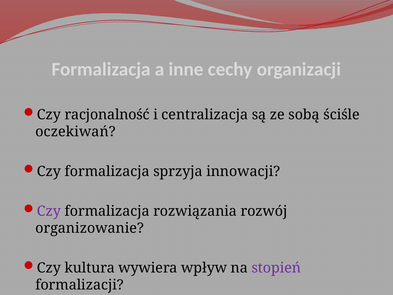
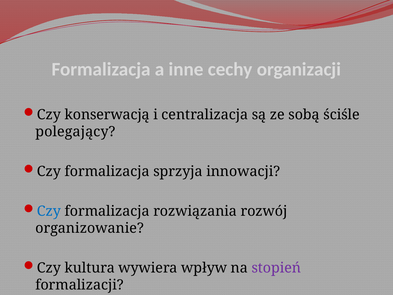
racjonalność: racjonalność -> konserwacją (107, 114)
oczekiwań: oczekiwań -> polegający (75, 131)
Czy colour: purple -> blue (49, 211)
